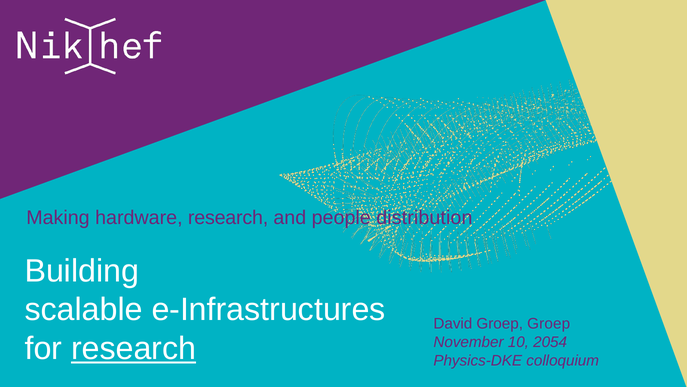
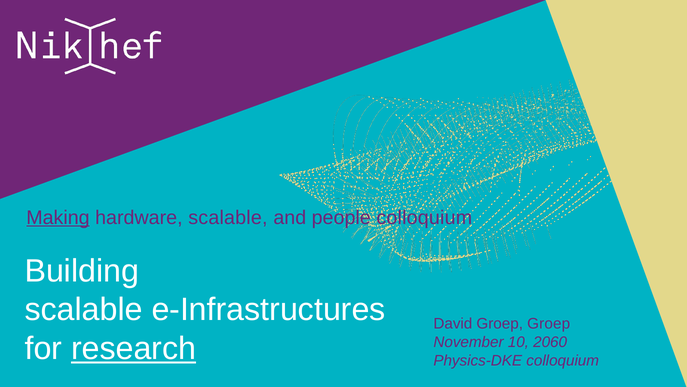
Making underline: none -> present (58, 217)
hardware research: research -> scalable (228, 217)
people distribution: distribution -> colloquium (424, 217)
2054: 2054 -> 2060 (550, 342)
